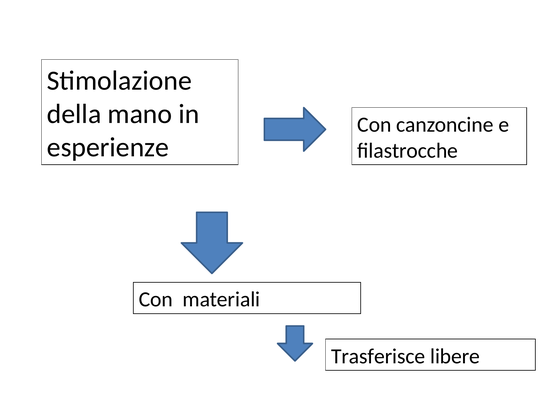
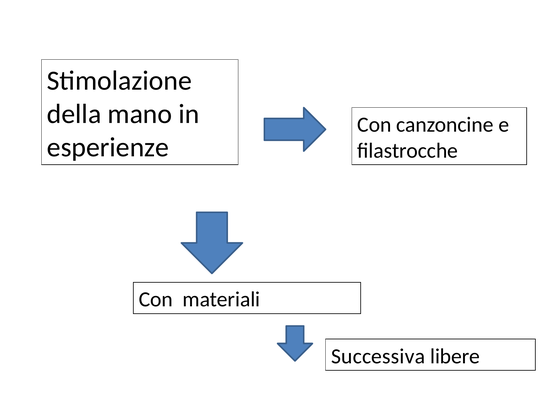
Trasferisce: Trasferisce -> Successiva (378, 356)
